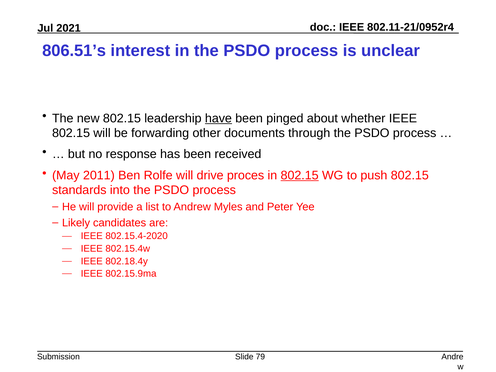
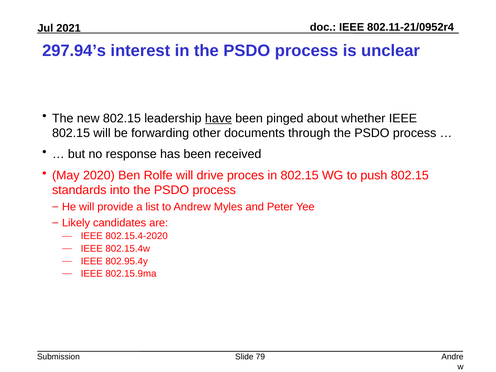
806.51’s: 806.51’s -> 297.94’s (74, 51)
2011: 2011 -> 2020 (99, 175)
802.15 underline: present -> none (300, 175)
802.18.4y: 802.18.4y -> 802.95.4y (127, 261)
